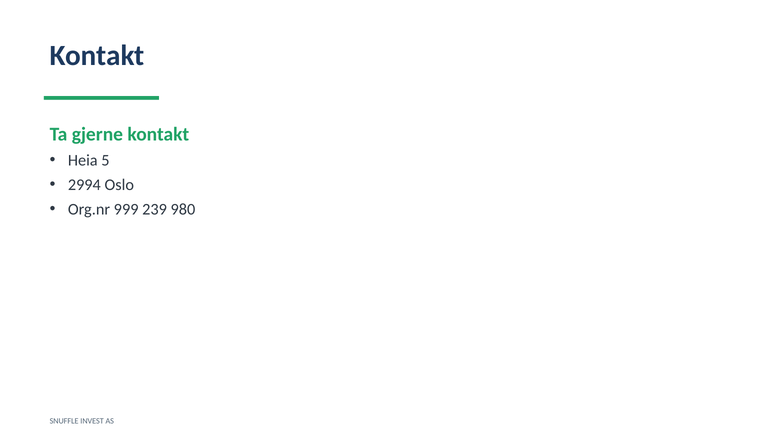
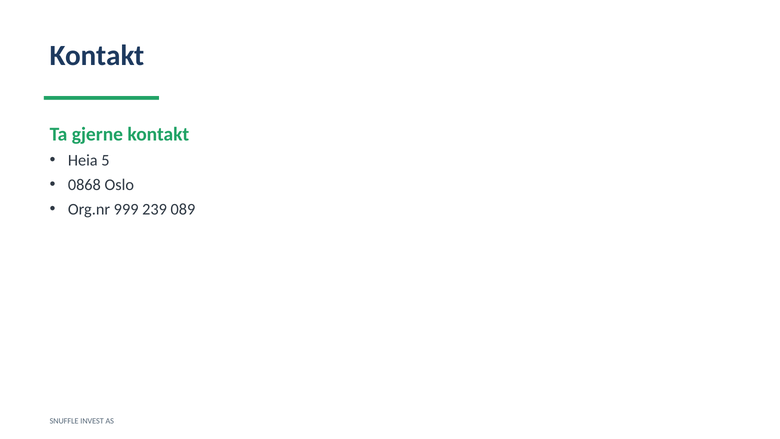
2994: 2994 -> 0868 (84, 185)
980: 980 -> 089 (183, 209)
